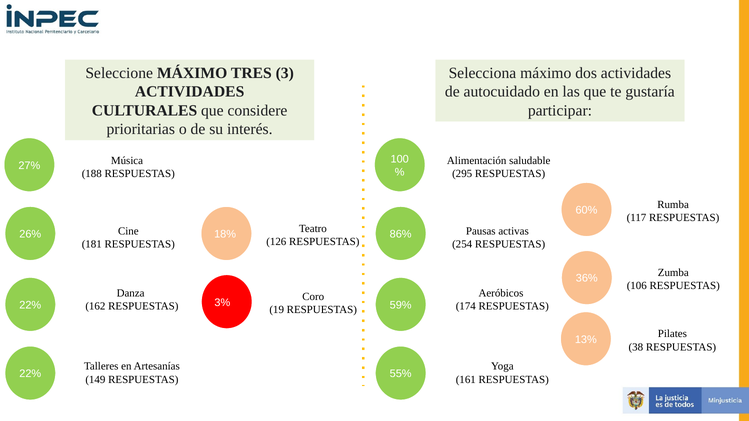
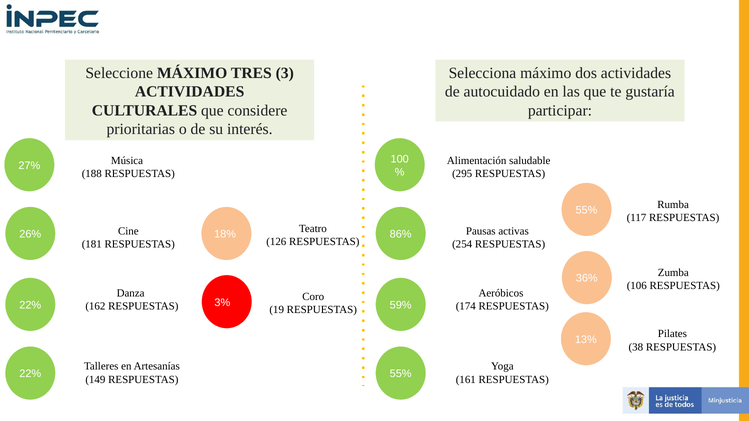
60%: 60% -> 55% (586, 210)
